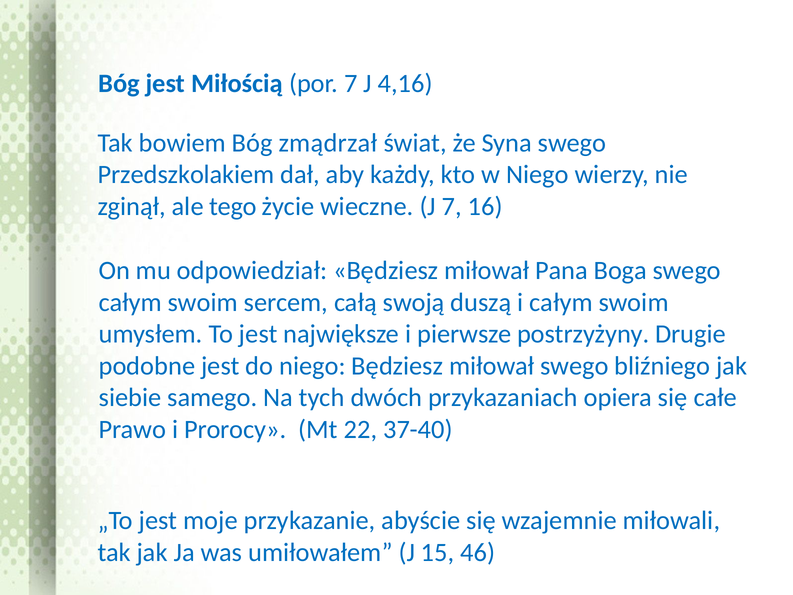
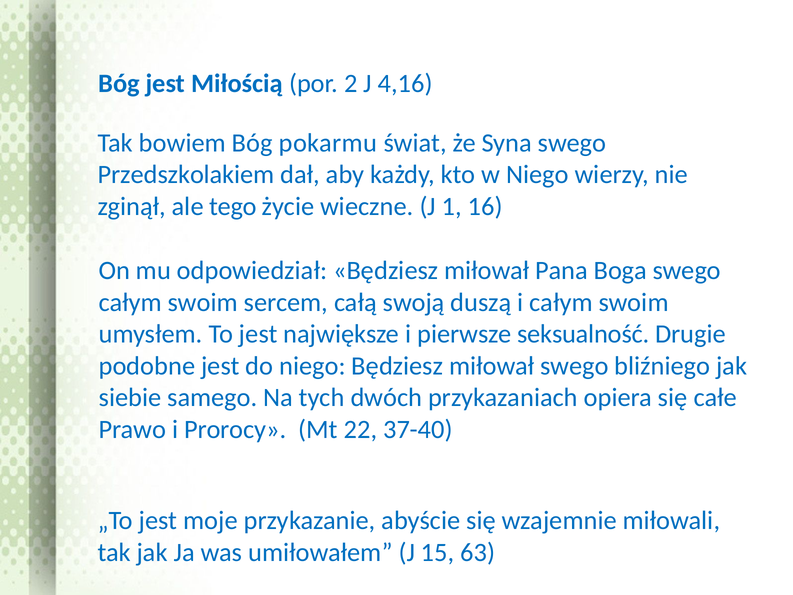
por 7: 7 -> 2 (351, 84)
zmądrzał: zmądrzał -> pokarmu (328, 143)
J 7: 7 -> 1 (452, 206)
postrzyżyny: postrzyżyny -> seksualność (583, 334)
46: 46 -> 63 (478, 552)
